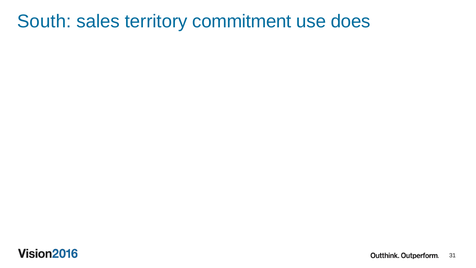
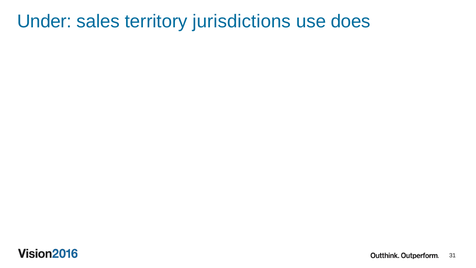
South: South -> Under (44, 21)
commitment: commitment -> jurisdictions (242, 21)
